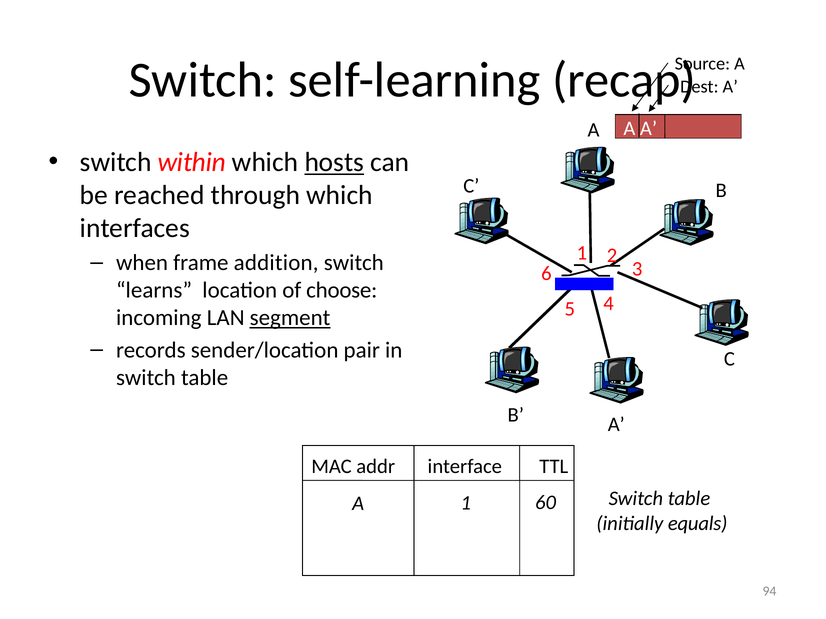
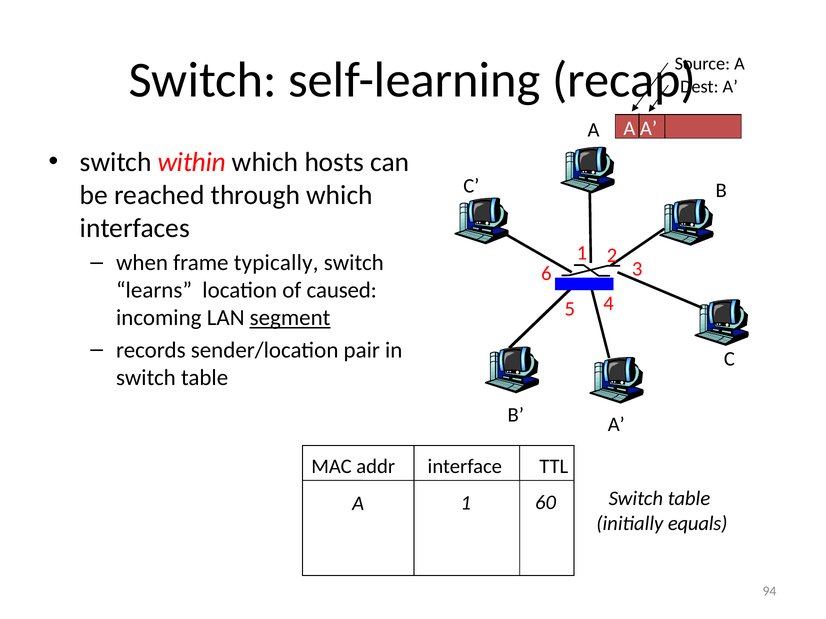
hosts underline: present -> none (334, 162)
addition: addition -> typically (276, 263)
choose: choose -> caused (342, 291)
